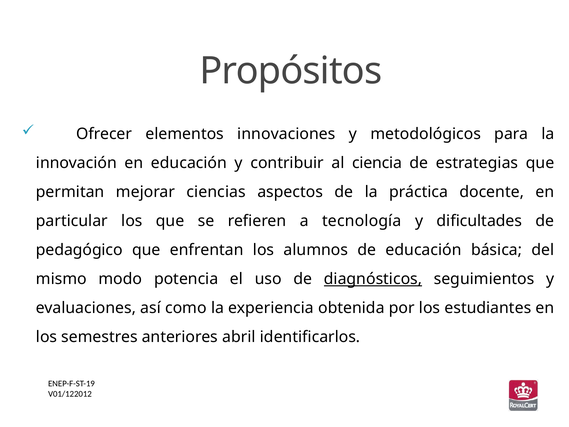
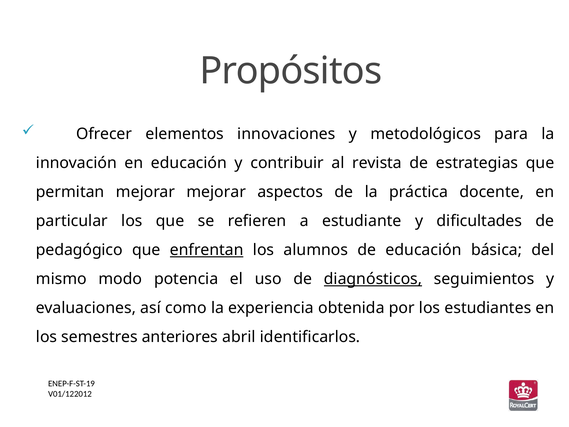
ciencia: ciencia -> revista (377, 163)
mejorar ciencias: ciencias -> mejorar (216, 192)
tecnología: tecnología -> estudiante (362, 221)
enfrentan underline: none -> present (207, 250)
